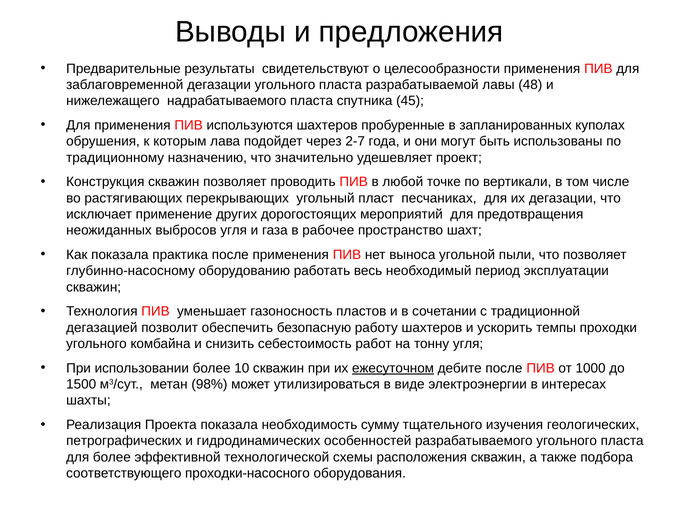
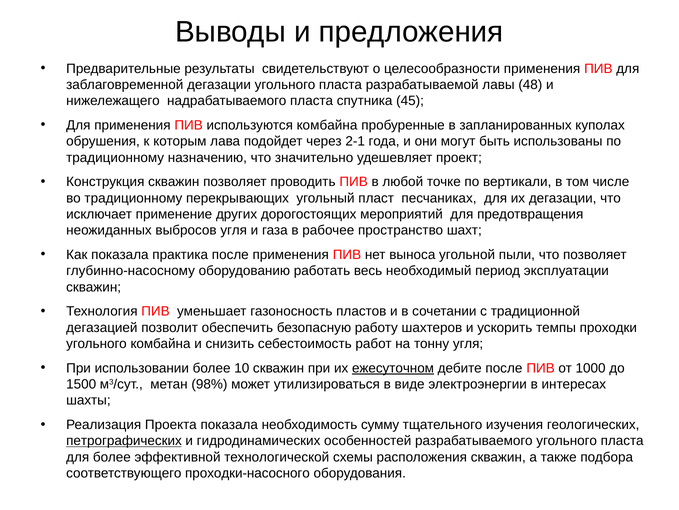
используются шахтеров: шахтеров -> комбайна (327, 125)
2-7: 2-7 -> 2-1 (355, 141)
во растягивающих: растягивающих -> традиционному (133, 198)
петрографических underline: none -> present (124, 440)
